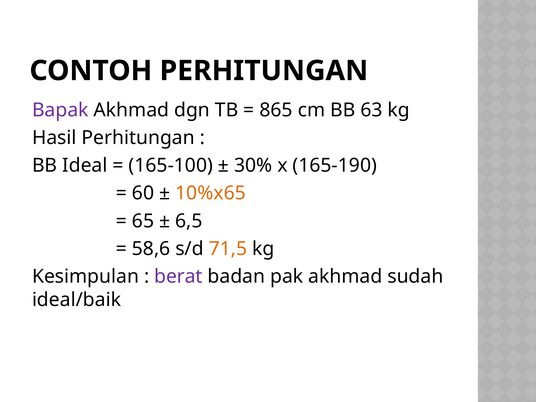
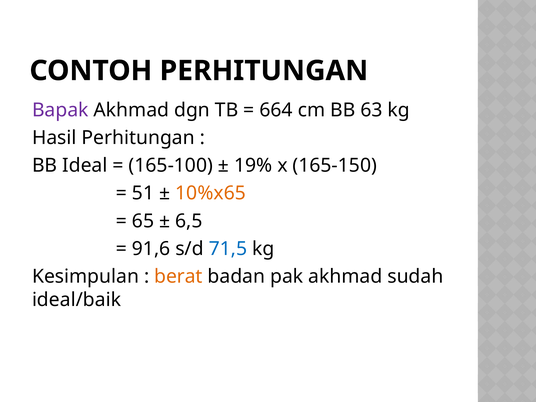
865: 865 -> 664 (276, 110)
30%: 30% -> 19% (253, 165)
165-190: 165-190 -> 165-150 (335, 165)
60: 60 -> 51 (143, 193)
58,6: 58,6 -> 91,6 (151, 249)
71,5 colour: orange -> blue (228, 249)
berat colour: purple -> orange (178, 276)
